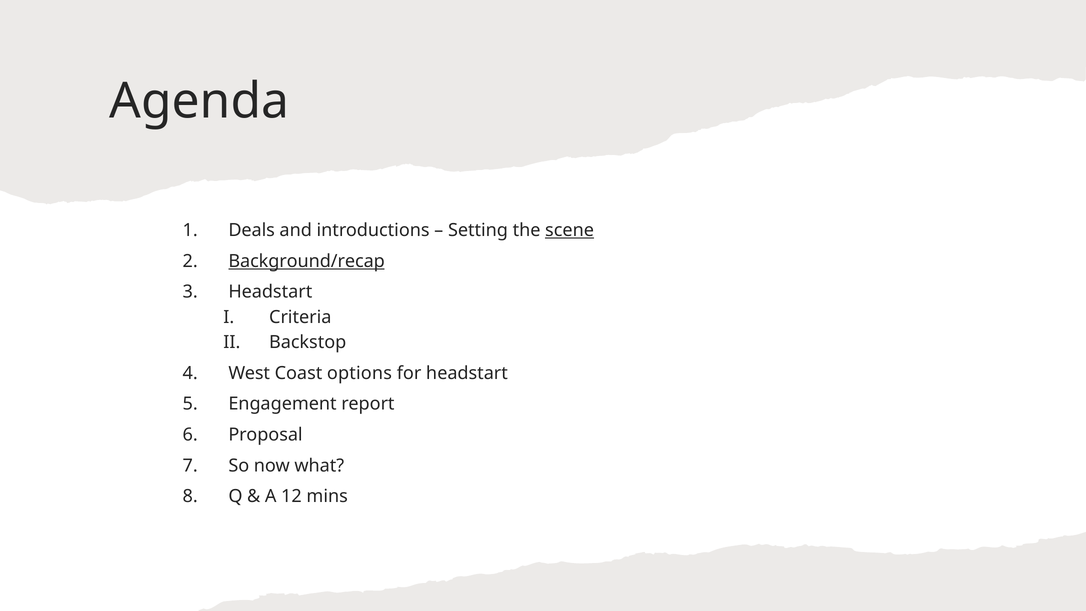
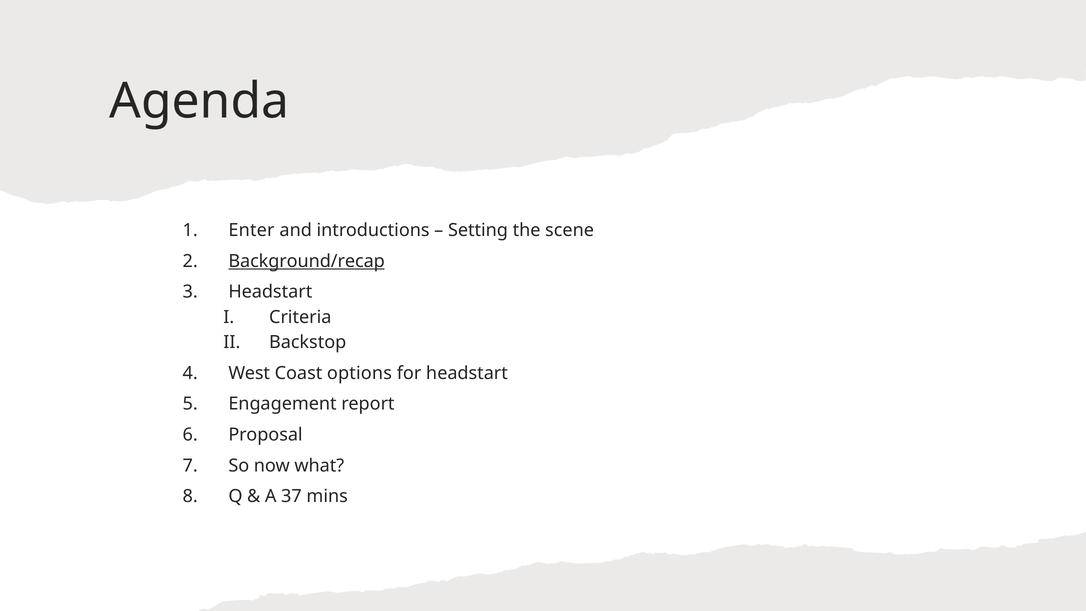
Deals: Deals -> Enter (252, 230)
scene underline: present -> none (570, 230)
12: 12 -> 37 (291, 496)
